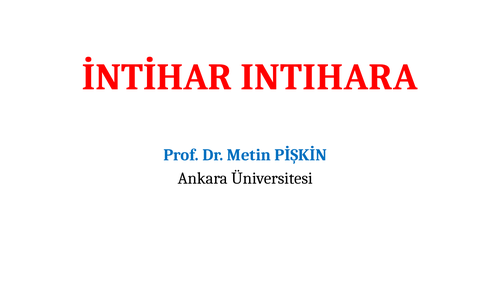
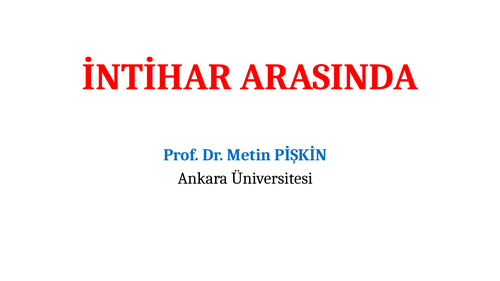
INTIHARA: INTIHARA -> ARASINDA (329, 77)
